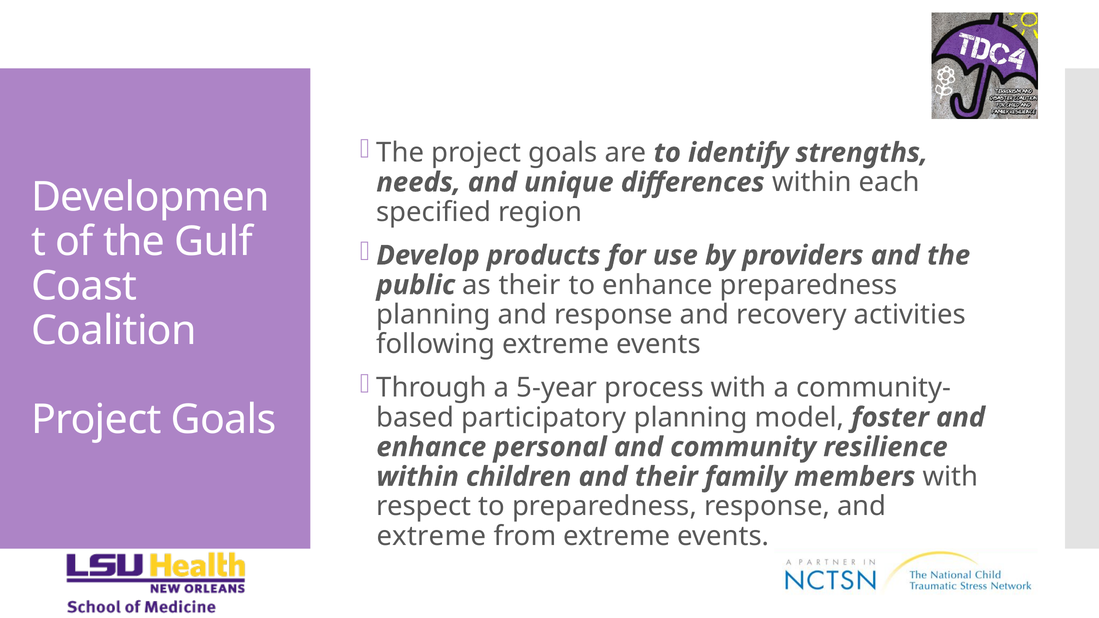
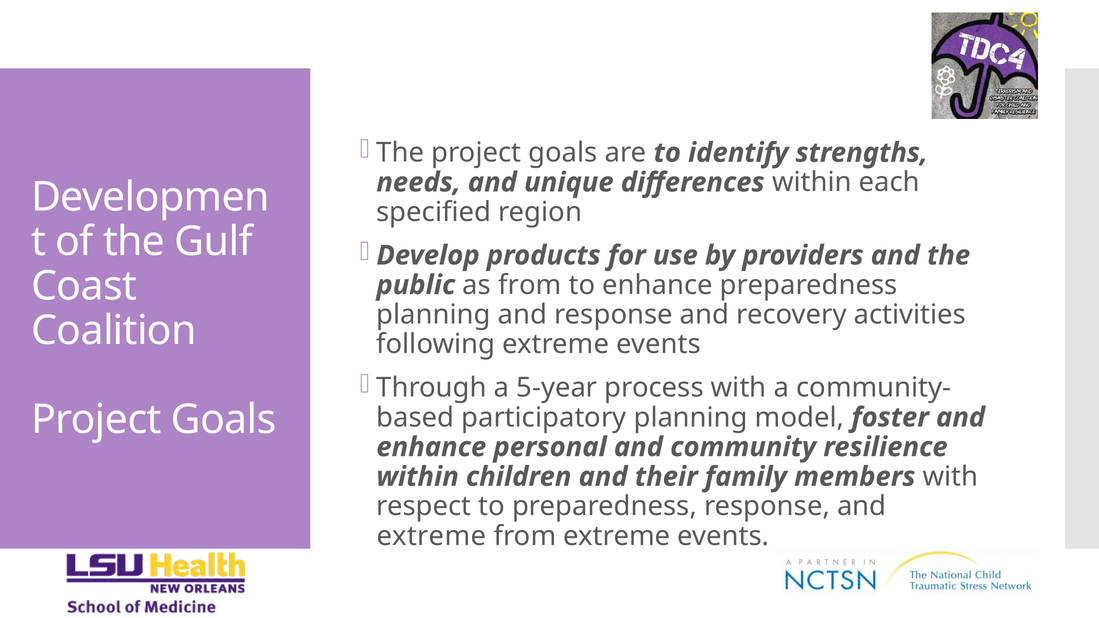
as their: their -> from (530, 285)
